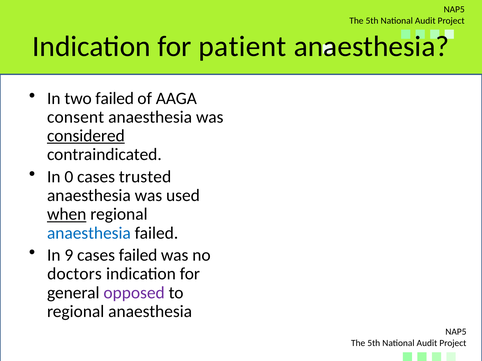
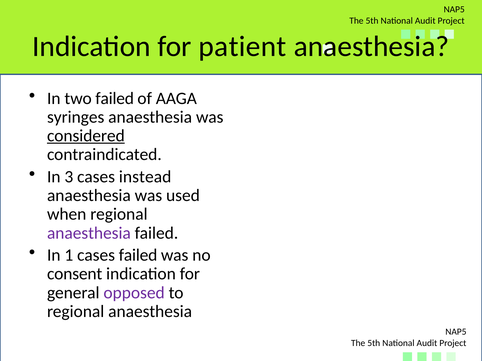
consent: consent -> syringes (76, 117)
0: 0 -> 3 (69, 177)
trusted: trusted -> instead (145, 177)
when underline: present -> none (67, 215)
anaesthesia colour: blue -> purple (89, 233)
9: 9 -> 1 (69, 255)
doctors: doctors -> consent (75, 274)
